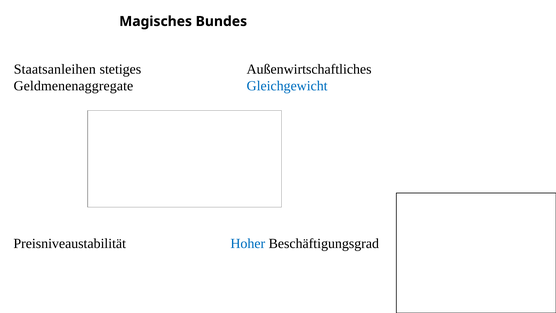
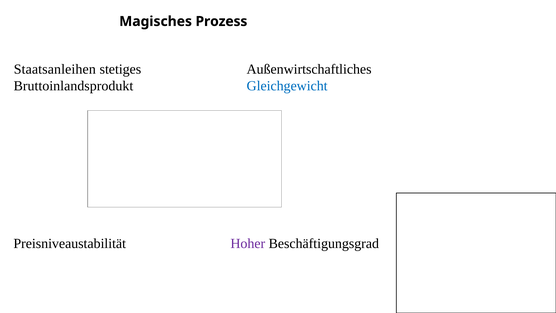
Bundes: Bundes -> Prozess (221, 21)
Geldmenenaggregate: Geldmenenaggregate -> Bruttoinlandsprodukt (73, 86)
Hoher colour: blue -> purple (248, 243)
